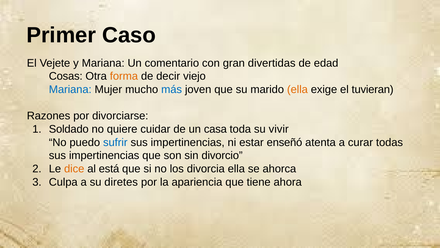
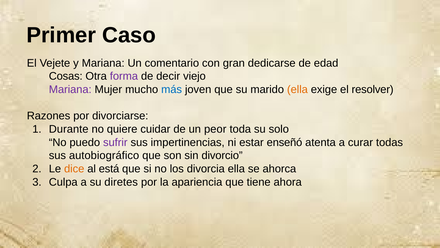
divertidas: divertidas -> dedicarse (272, 63)
forma colour: orange -> purple (124, 76)
Mariana colour: blue -> purple (70, 89)
tuvieran: tuvieran -> resolver (373, 89)
Soldado: Soldado -> Durante (69, 129)
casa: casa -> peor (215, 129)
vivir: vivir -> solo (279, 129)
sufrir colour: blue -> purple (115, 142)
impertinencias: impertinencias -> autobiográfico (104, 155)
